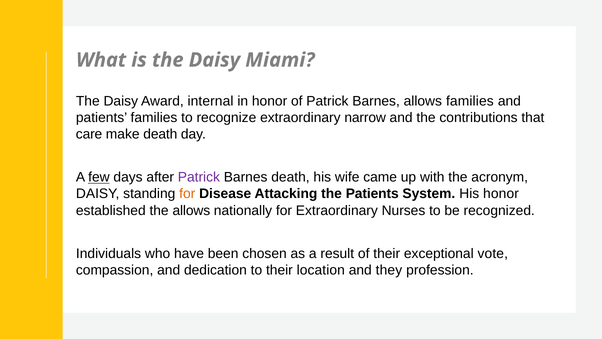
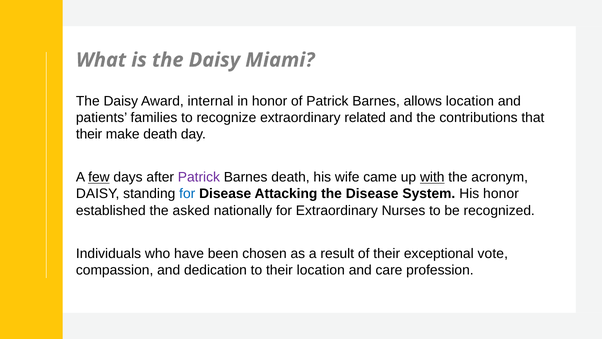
allows families: families -> location (470, 101)
narrow: narrow -> related (365, 117)
care: care -> their (89, 134)
with underline: none -> present (432, 177)
for colour: orange -> blue (187, 194)
the Patients: Patients -> Disease (372, 194)
the allows: allows -> asked (191, 210)
they: they -> care (389, 270)
